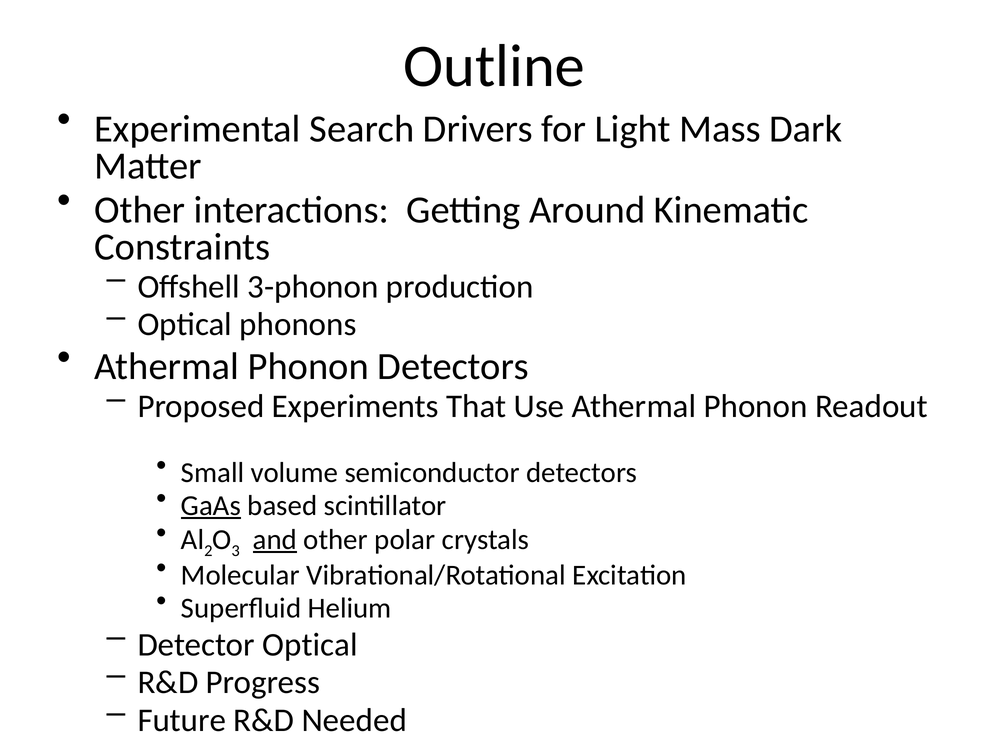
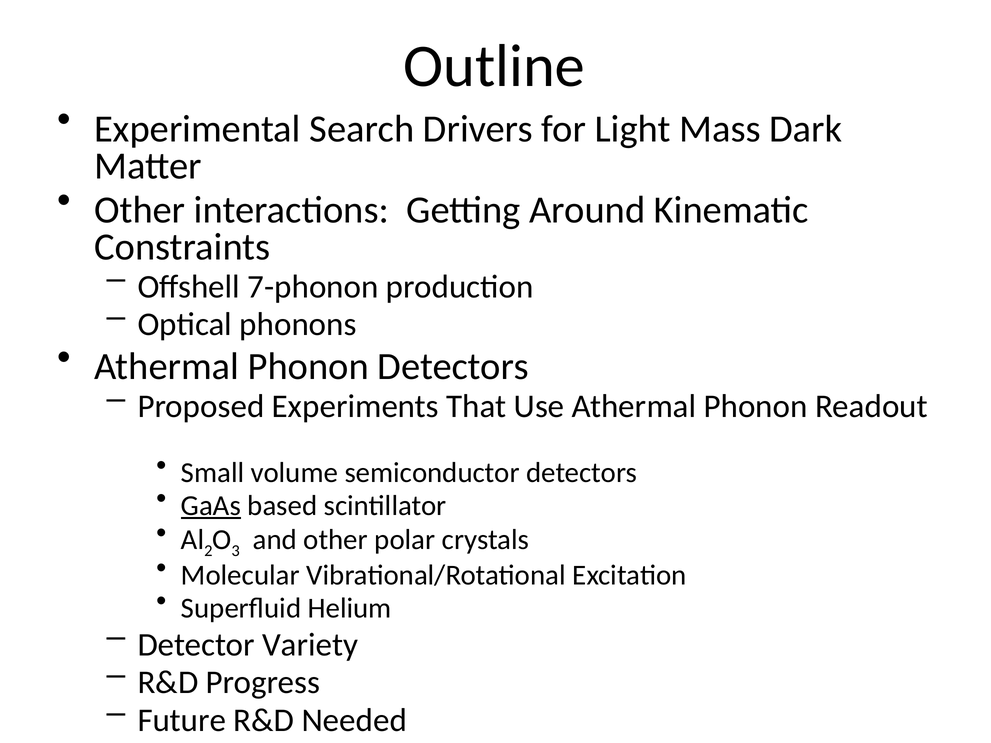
3-phonon: 3-phonon -> 7-phonon (313, 287)
and underline: present -> none (275, 540)
Detector Optical: Optical -> Variety (310, 645)
